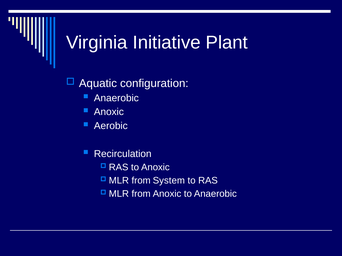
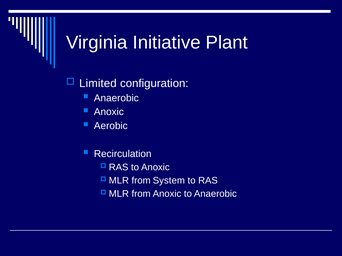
Aquatic: Aquatic -> Limited (98, 83)
